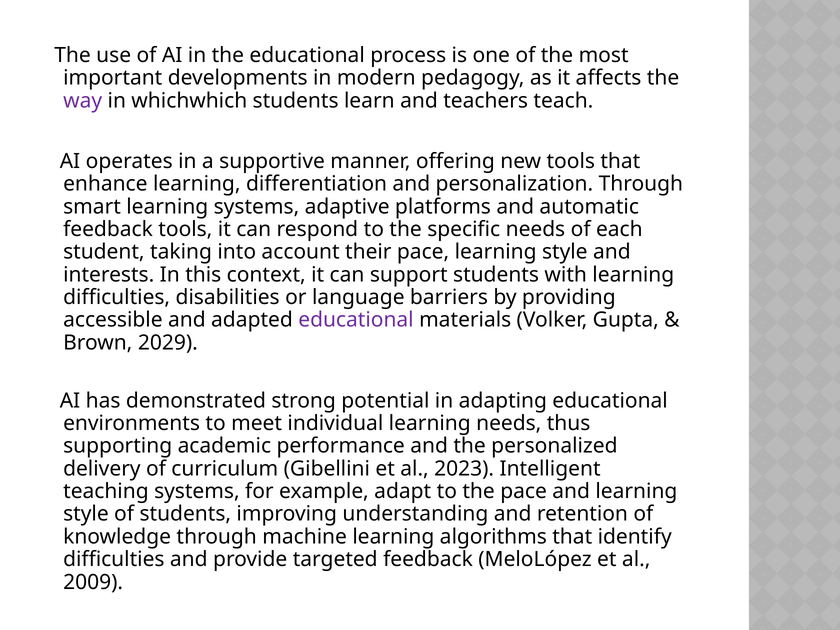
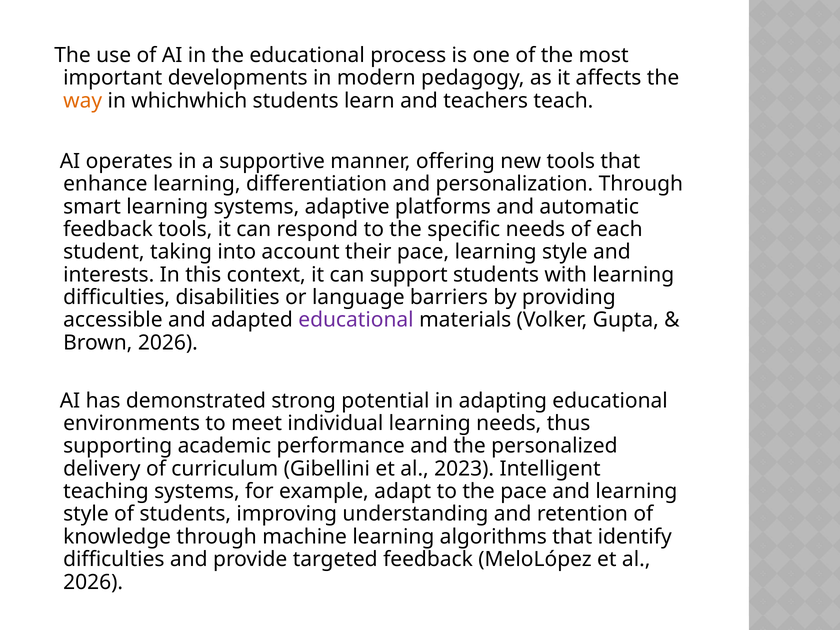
way colour: purple -> orange (83, 101)
Brown 2029: 2029 -> 2026 (168, 343)
2009: 2009 -> 2026 (93, 582)
